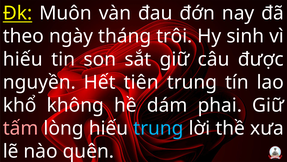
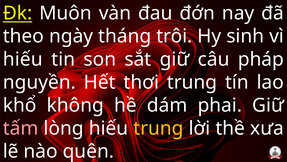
được: được -> pháp (261, 59)
tiên: tiên -> thơi (141, 82)
trung colour: light blue -> yellow (158, 128)
